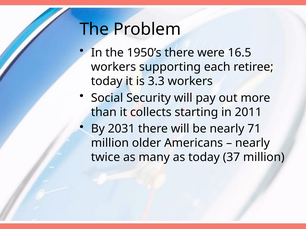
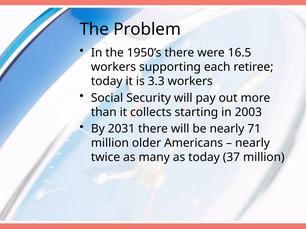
2011: 2011 -> 2003 (248, 112)
